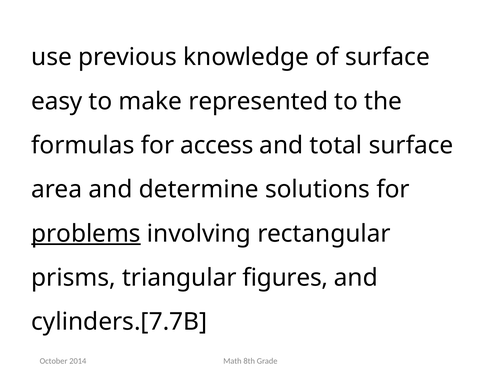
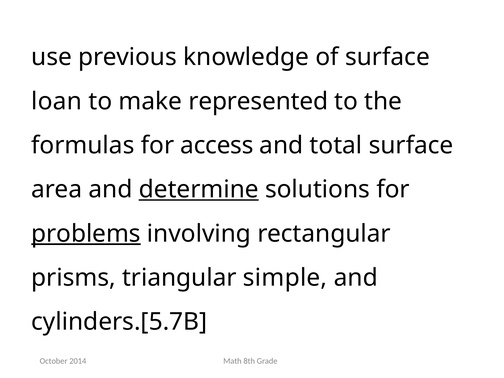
easy: easy -> loan (57, 101)
determine underline: none -> present (199, 190)
figures: figures -> simple (285, 278)
cylinders.[7.7B: cylinders.[7.7B -> cylinders.[5.7B (119, 322)
